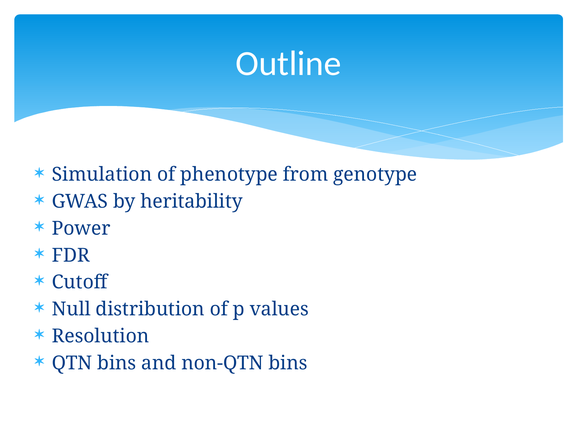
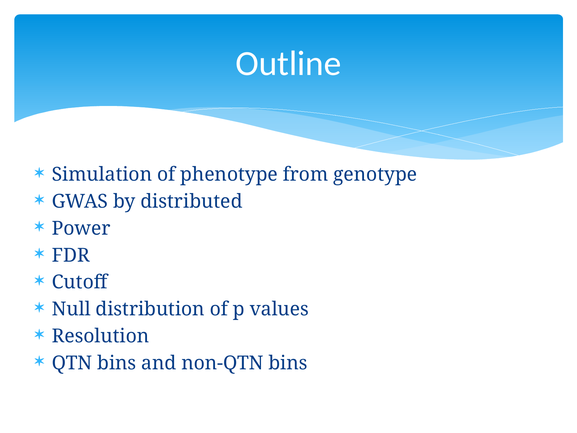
heritability: heritability -> distributed (191, 201)
